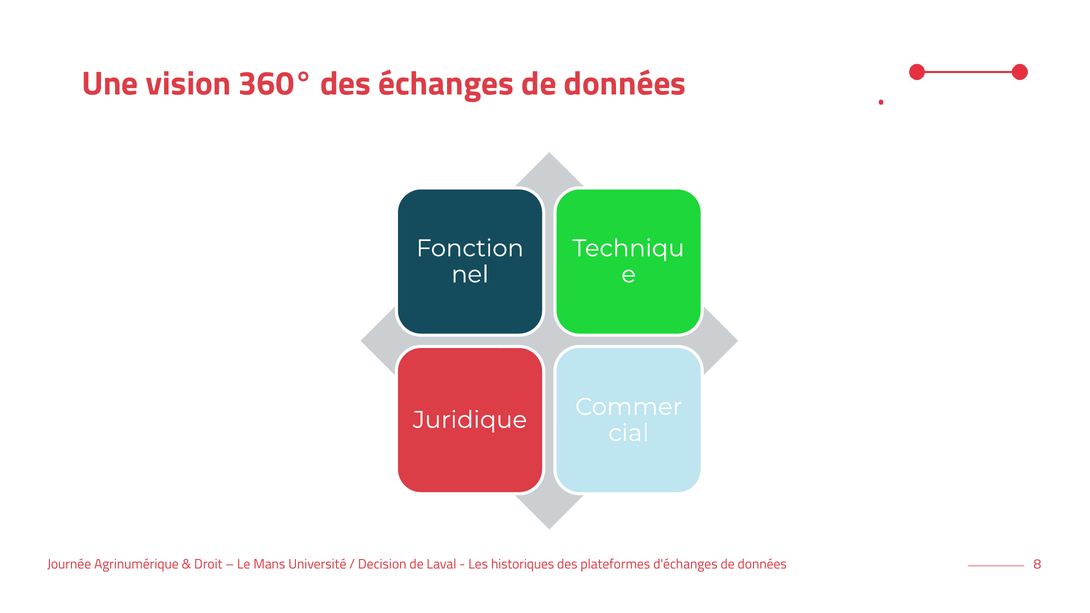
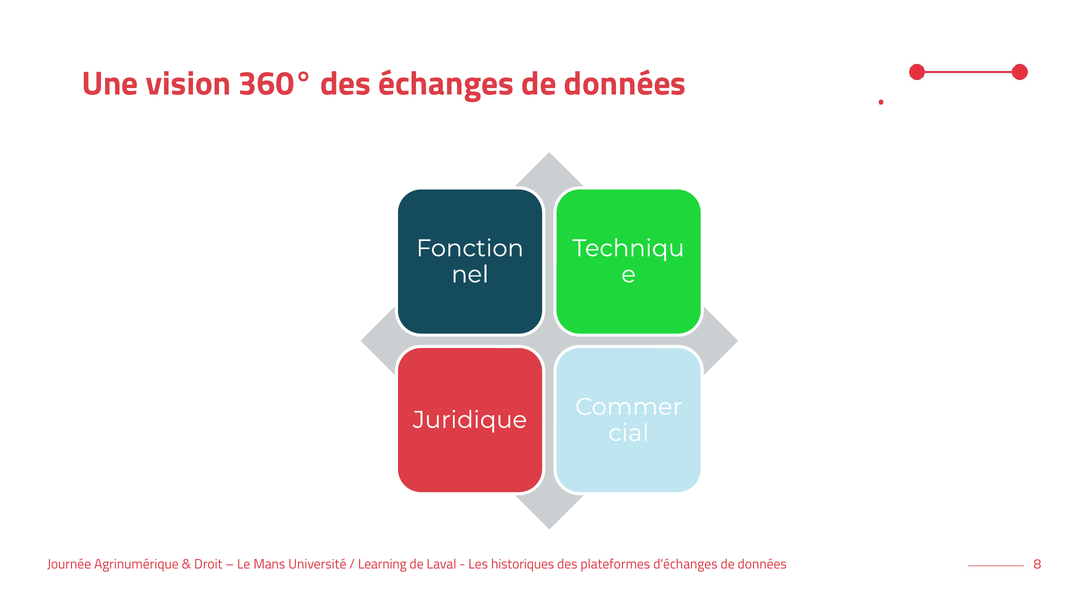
Decision: Decision -> Learning (382, 565)
